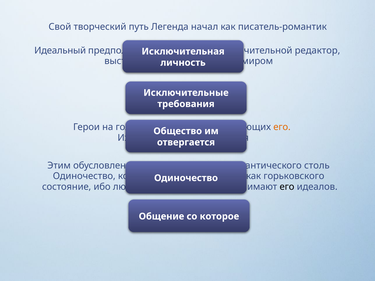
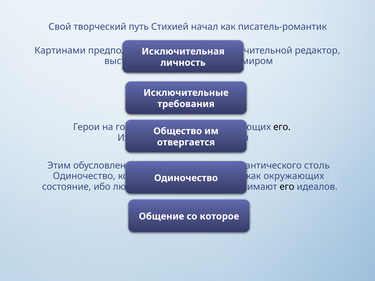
Легенда: Легенда -> Стихией (170, 27)
Идеальный: Идеальный -> Картинами (60, 50)
его colour: orange -> black (282, 127)
горьковского: горьковского -> окружающих (294, 176)
